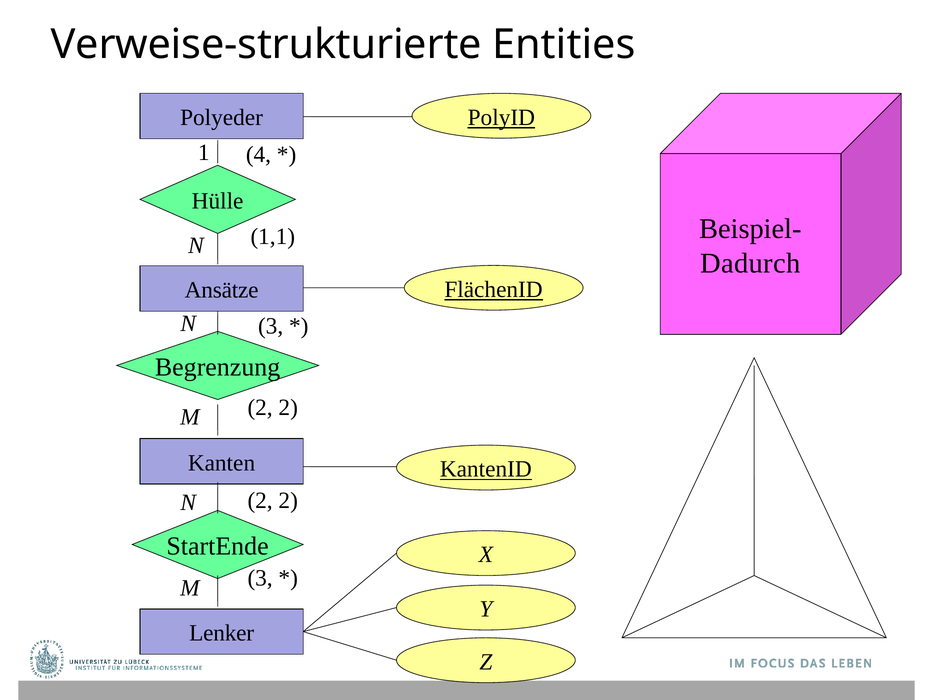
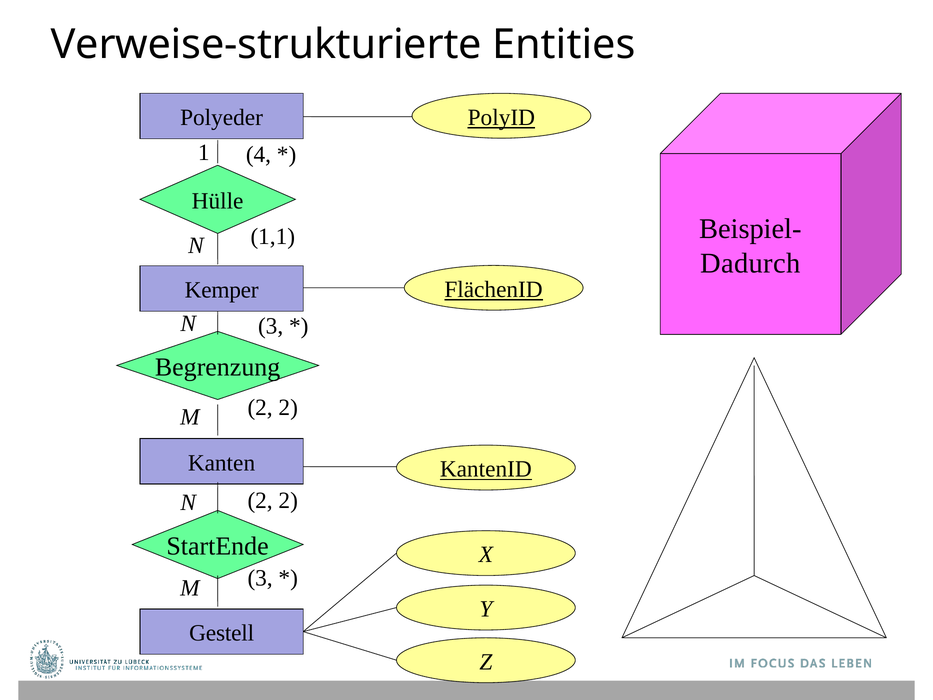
Ansätze: Ansätze -> Kemper (222, 290)
Lenker: Lenker -> Gestell (222, 633)
